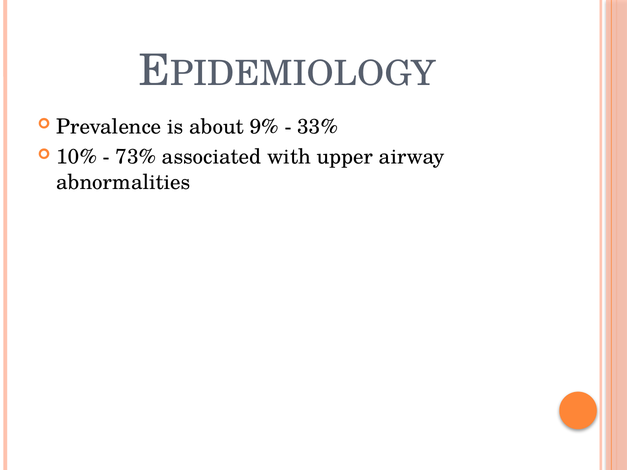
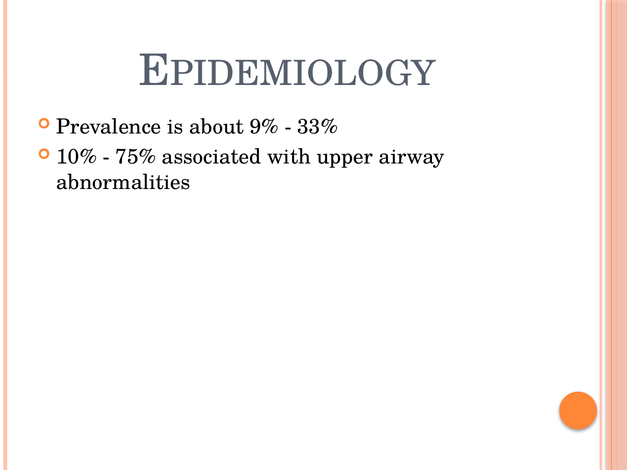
73%: 73% -> 75% (136, 157)
